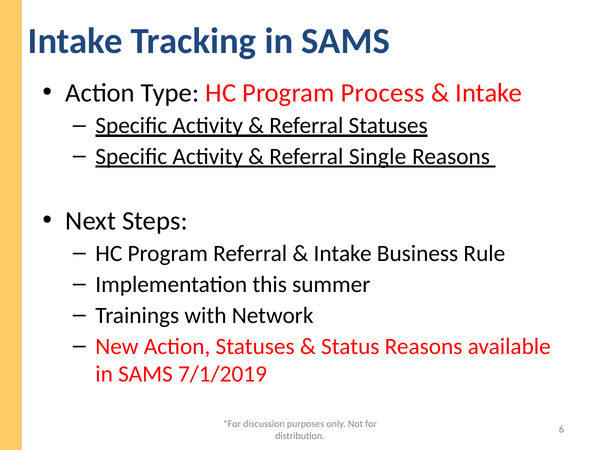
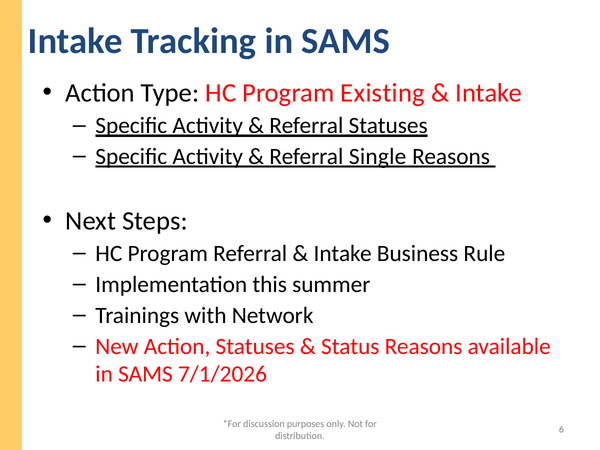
Process: Process -> Existing (383, 93)
7/1/2019: 7/1/2019 -> 7/1/2026 (222, 374)
